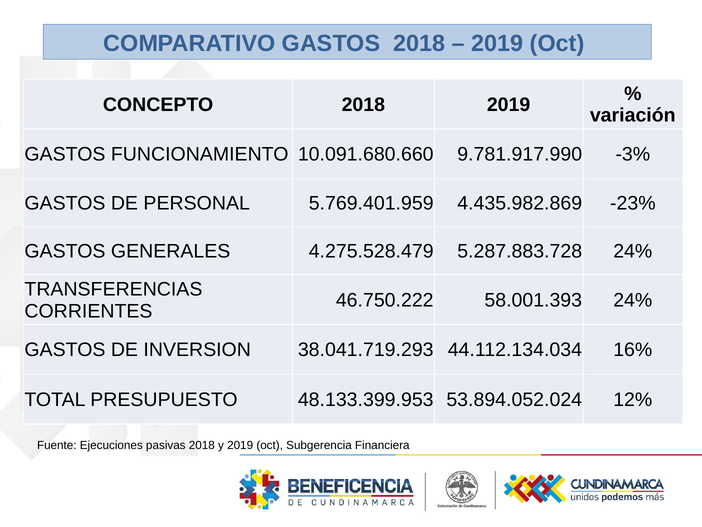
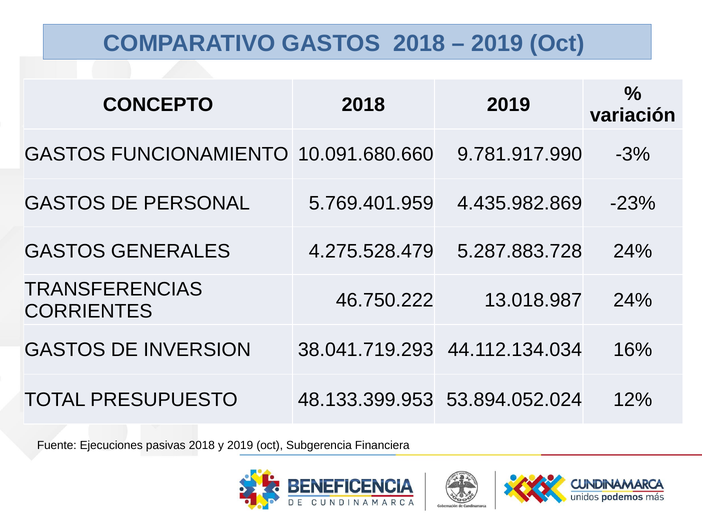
58.001.393: 58.001.393 -> 13.018.987 (533, 300)
